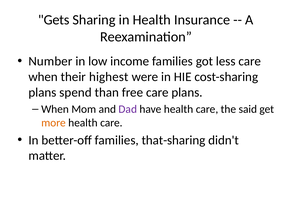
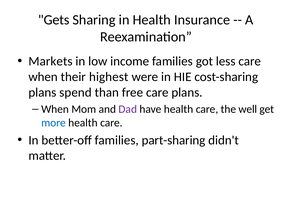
Number: Number -> Markets (50, 61)
said: said -> well (248, 109)
more colour: orange -> blue (54, 123)
that-sharing: that-sharing -> part-sharing (174, 140)
